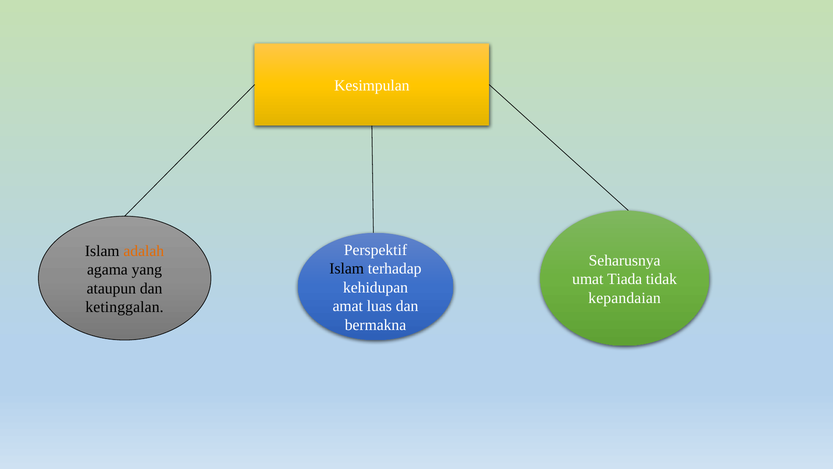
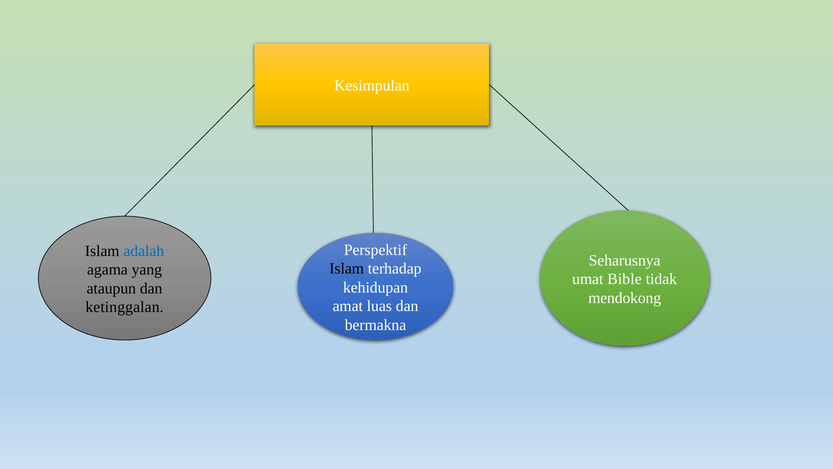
adalah colour: orange -> blue (144, 251)
Tiada: Tiada -> Bible (625, 279)
kepandaian: kepandaian -> mendokong (625, 298)
